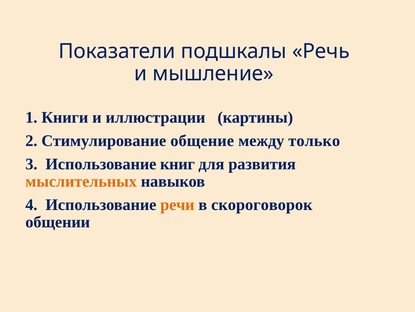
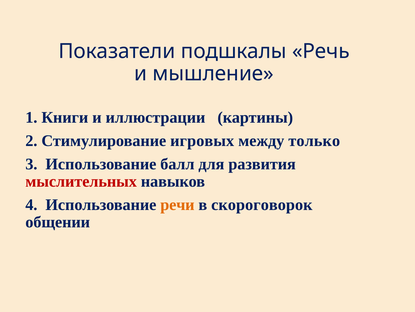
общение: общение -> игровых (202, 140)
книг: книг -> балл (177, 164)
мыслительных colour: orange -> red (81, 181)
